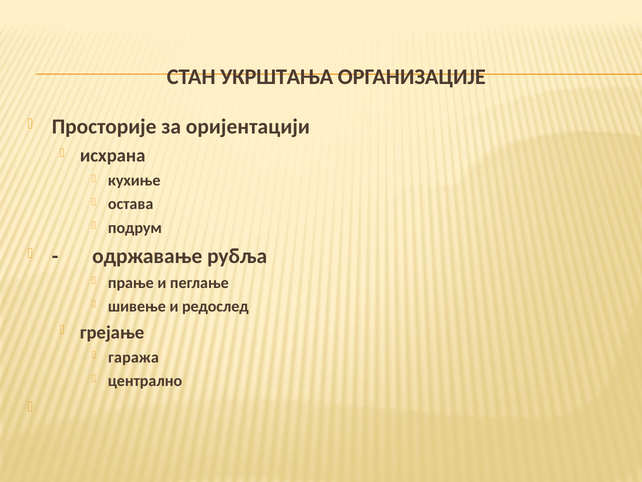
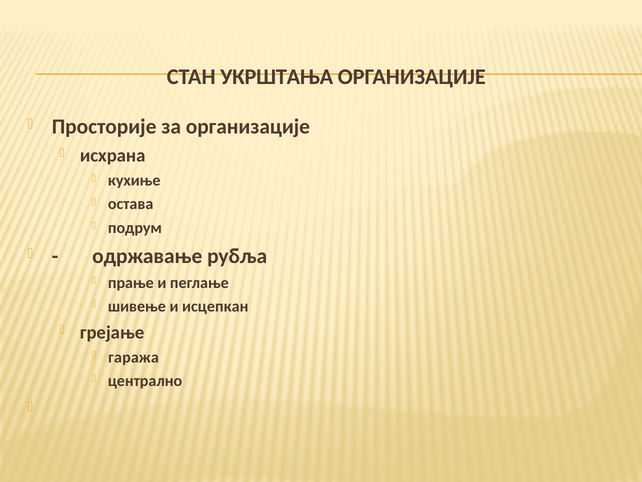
за оријентацији: оријентацији -> организације (248, 127)
редослед: редослед -> исцепкан (215, 306)
